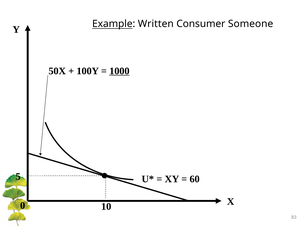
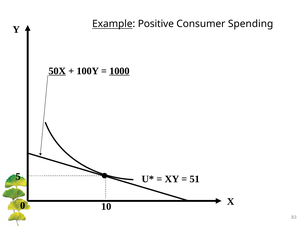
Written: Written -> Positive (156, 24)
Someone: Someone -> Spending (251, 24)
50X underline: none -> present (57, 71)
60: 60 -> 51 (195, 179)
